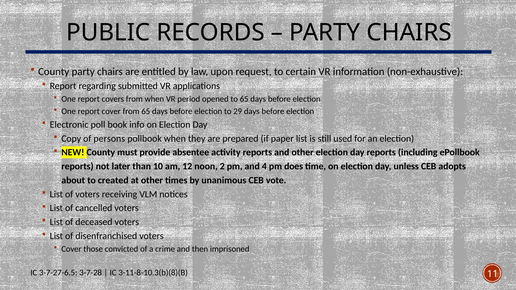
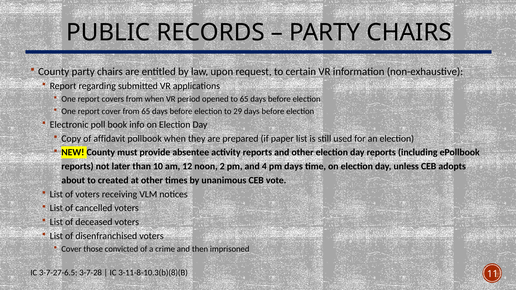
persons: persons -> affidavit (109, 139)
pm does: does -> days (294, 166)
